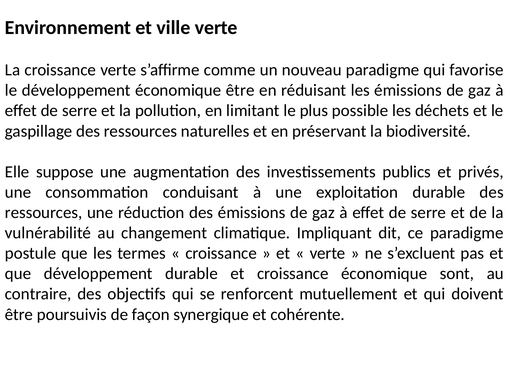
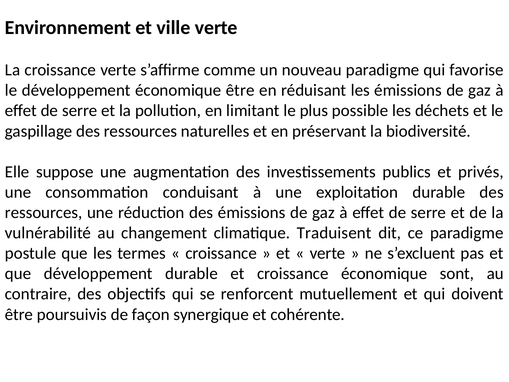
Impliquant: Impliquant -> Traduisent (334, 233)
